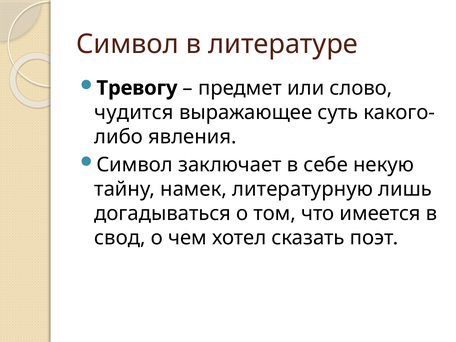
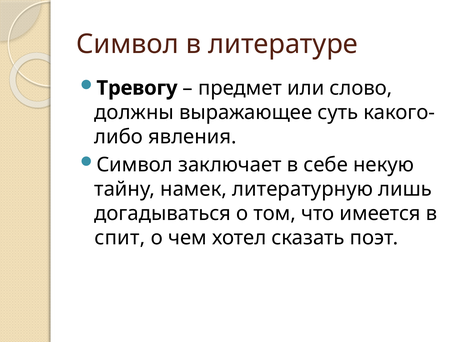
чудится: чудится -> должны (134, 112)
свод: свод -> спит (120, 238)
